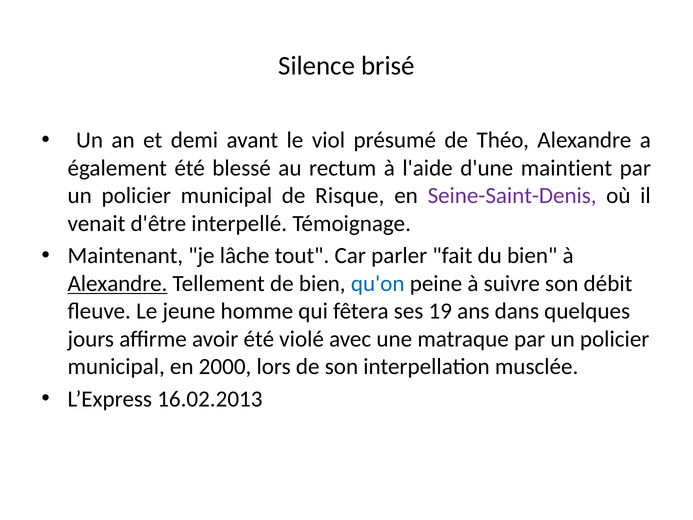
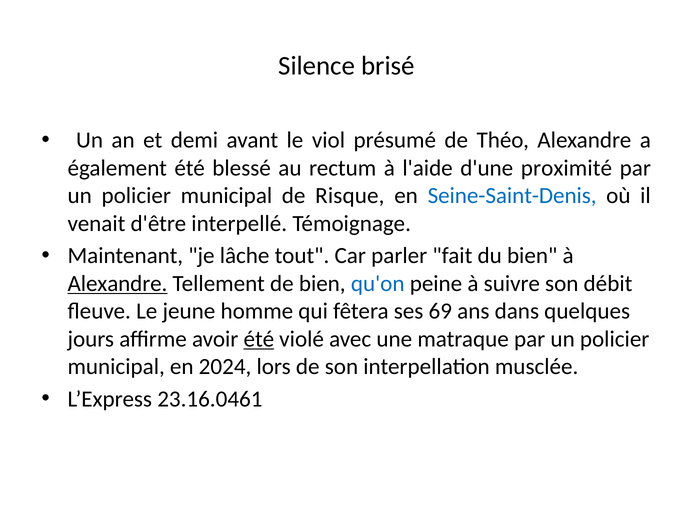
maintient: maintient -> proximité (566, 168)
Seine-Saint-Denis colour: purple -> blue (512, 196)
19: 19 -> 69 (440, 311)
été underline: none -> present (259, 339)
2000: 2000 -> 2024 (225, 367)
16.02.2013: 16.02.2013 -> 23.16.0461 (210, 399)
